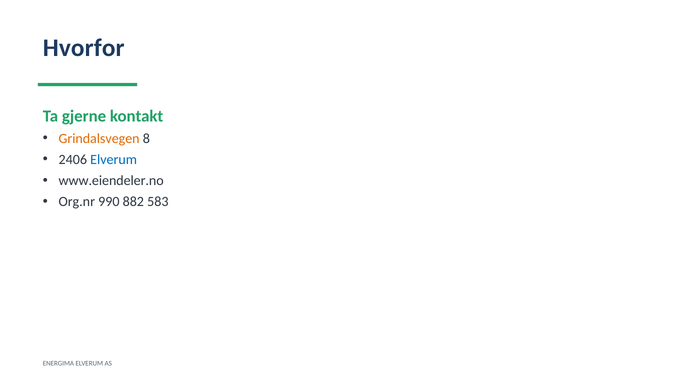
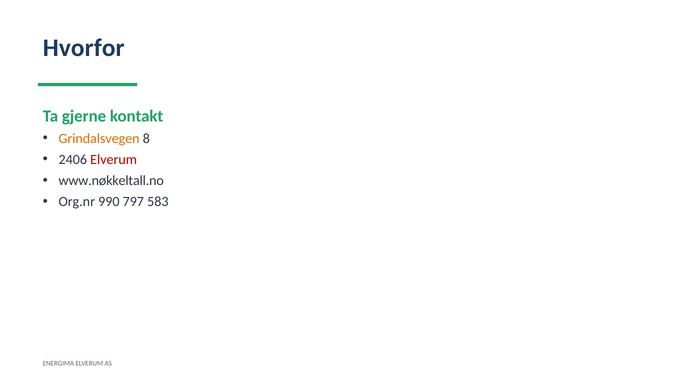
Elverum colour: blue -> red (114, 159)
www.eiendeler.no: www.eiendeler.no -> www.nøkkeltall.no (111, 180)
882: 882 -> 797 (133, 202)
